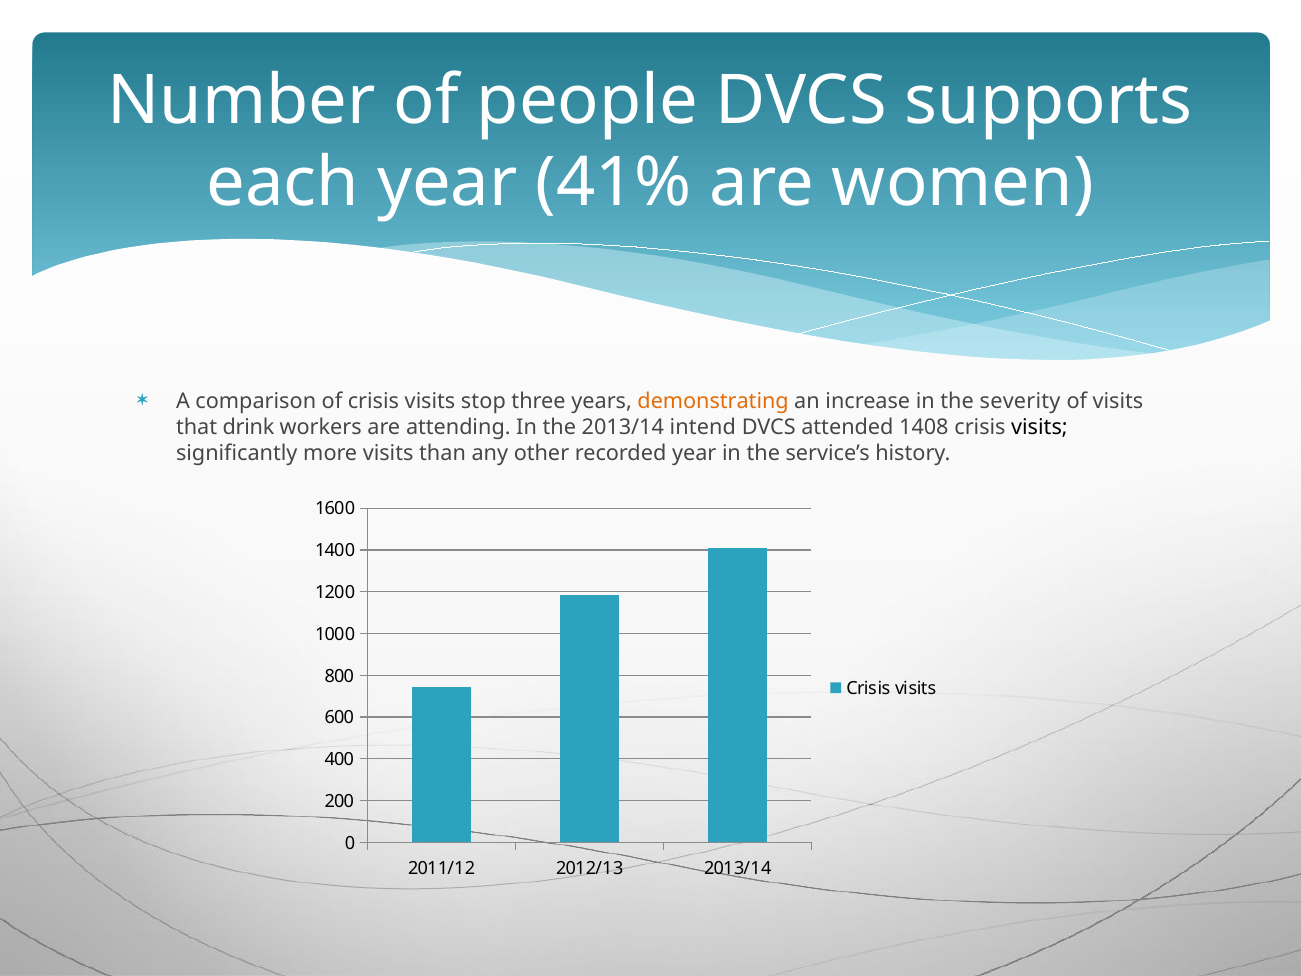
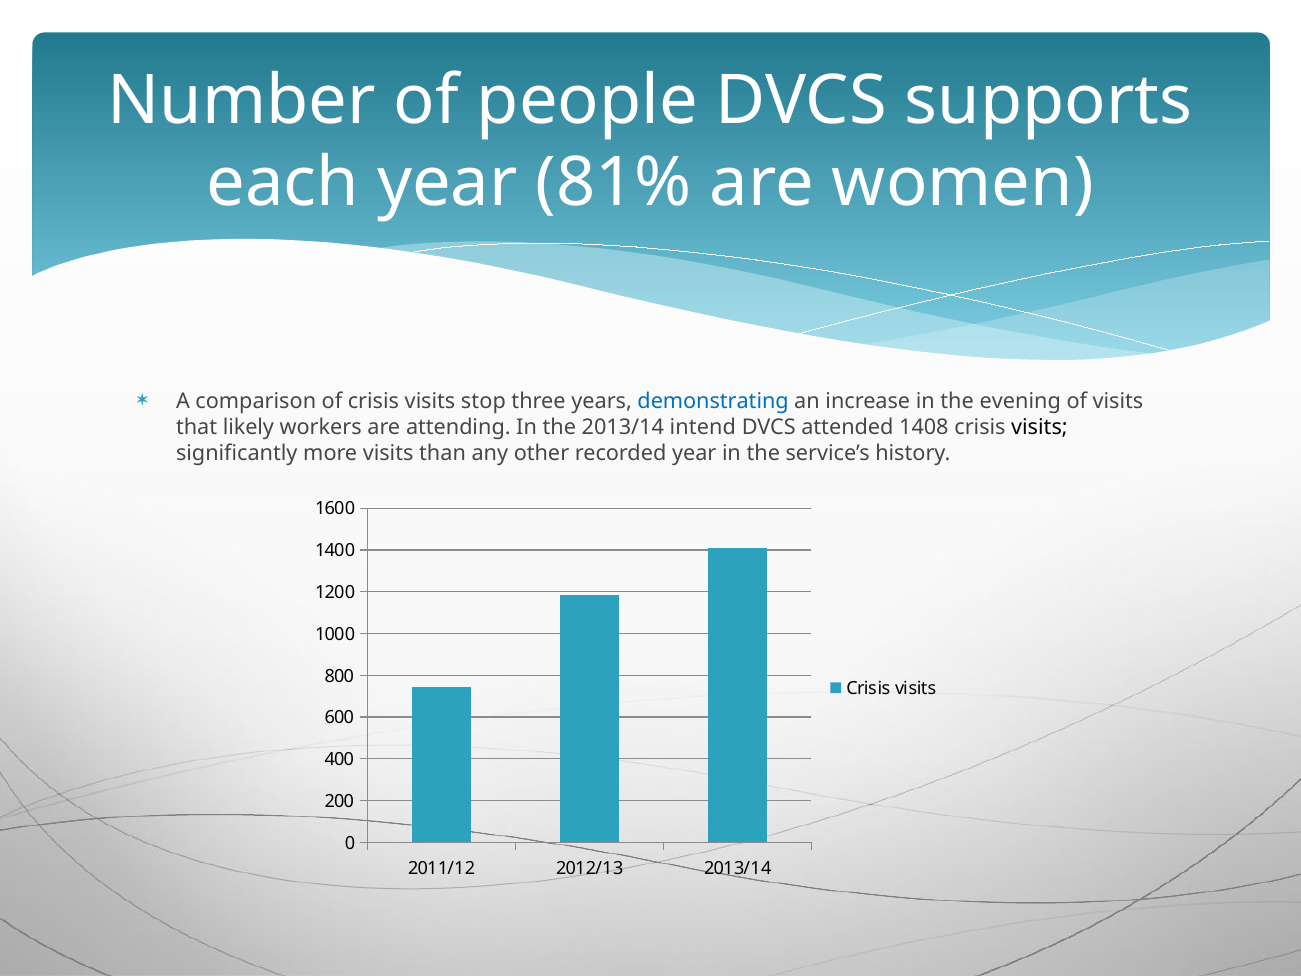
41%: 41% -> 81% (614, 183)
demonstrating colour: orange -> blue (713, 402)
severity: severity -> evening (1020, 402)
drink: drink -> likely (248, 428)
